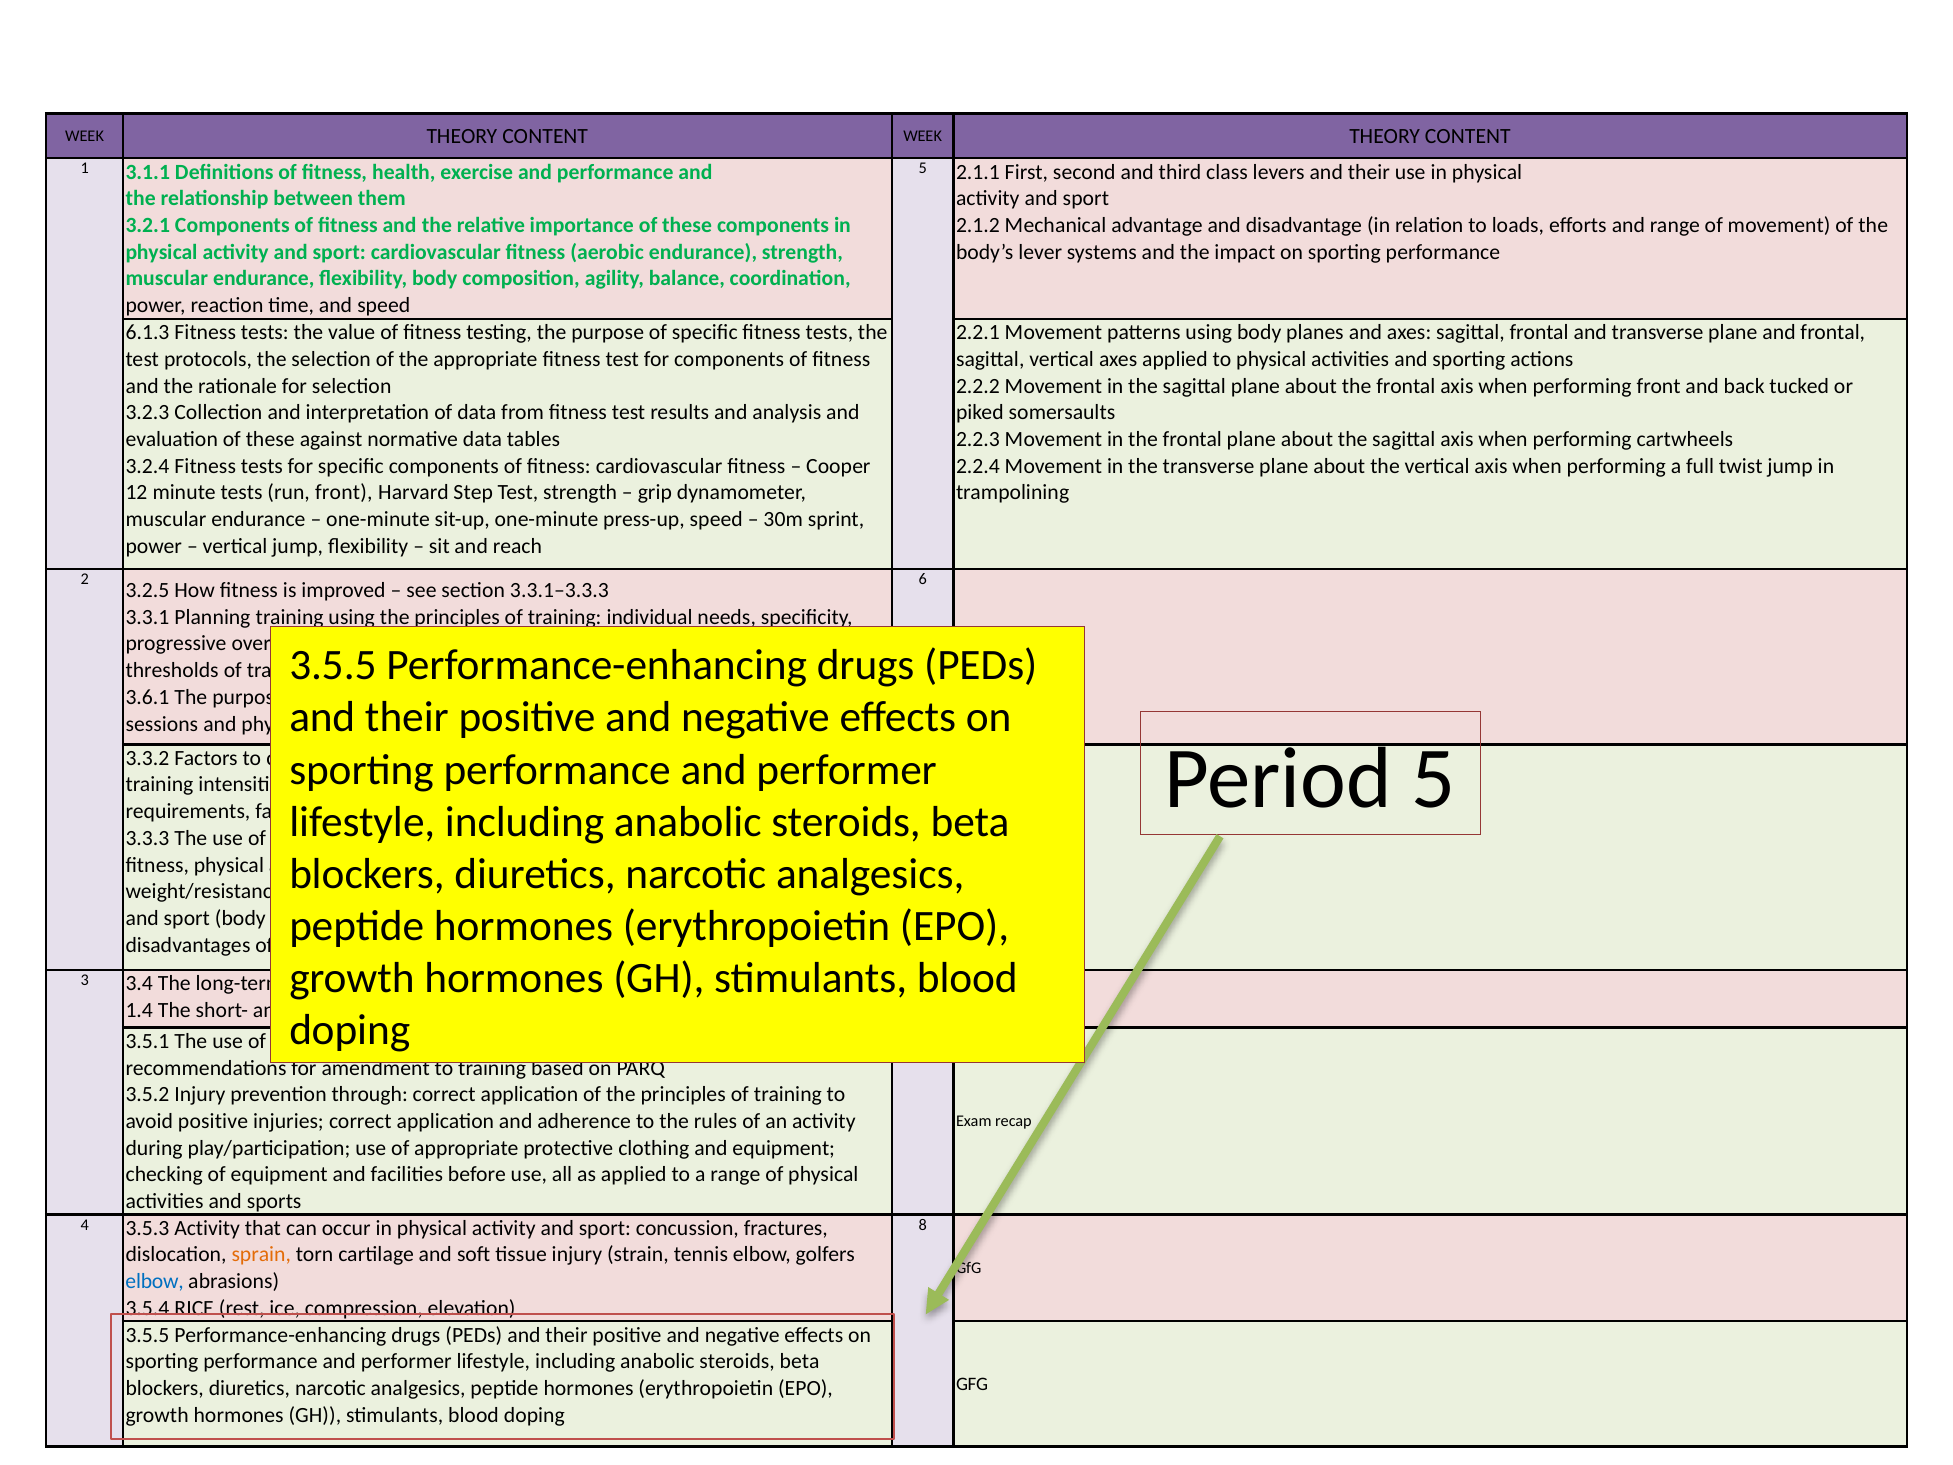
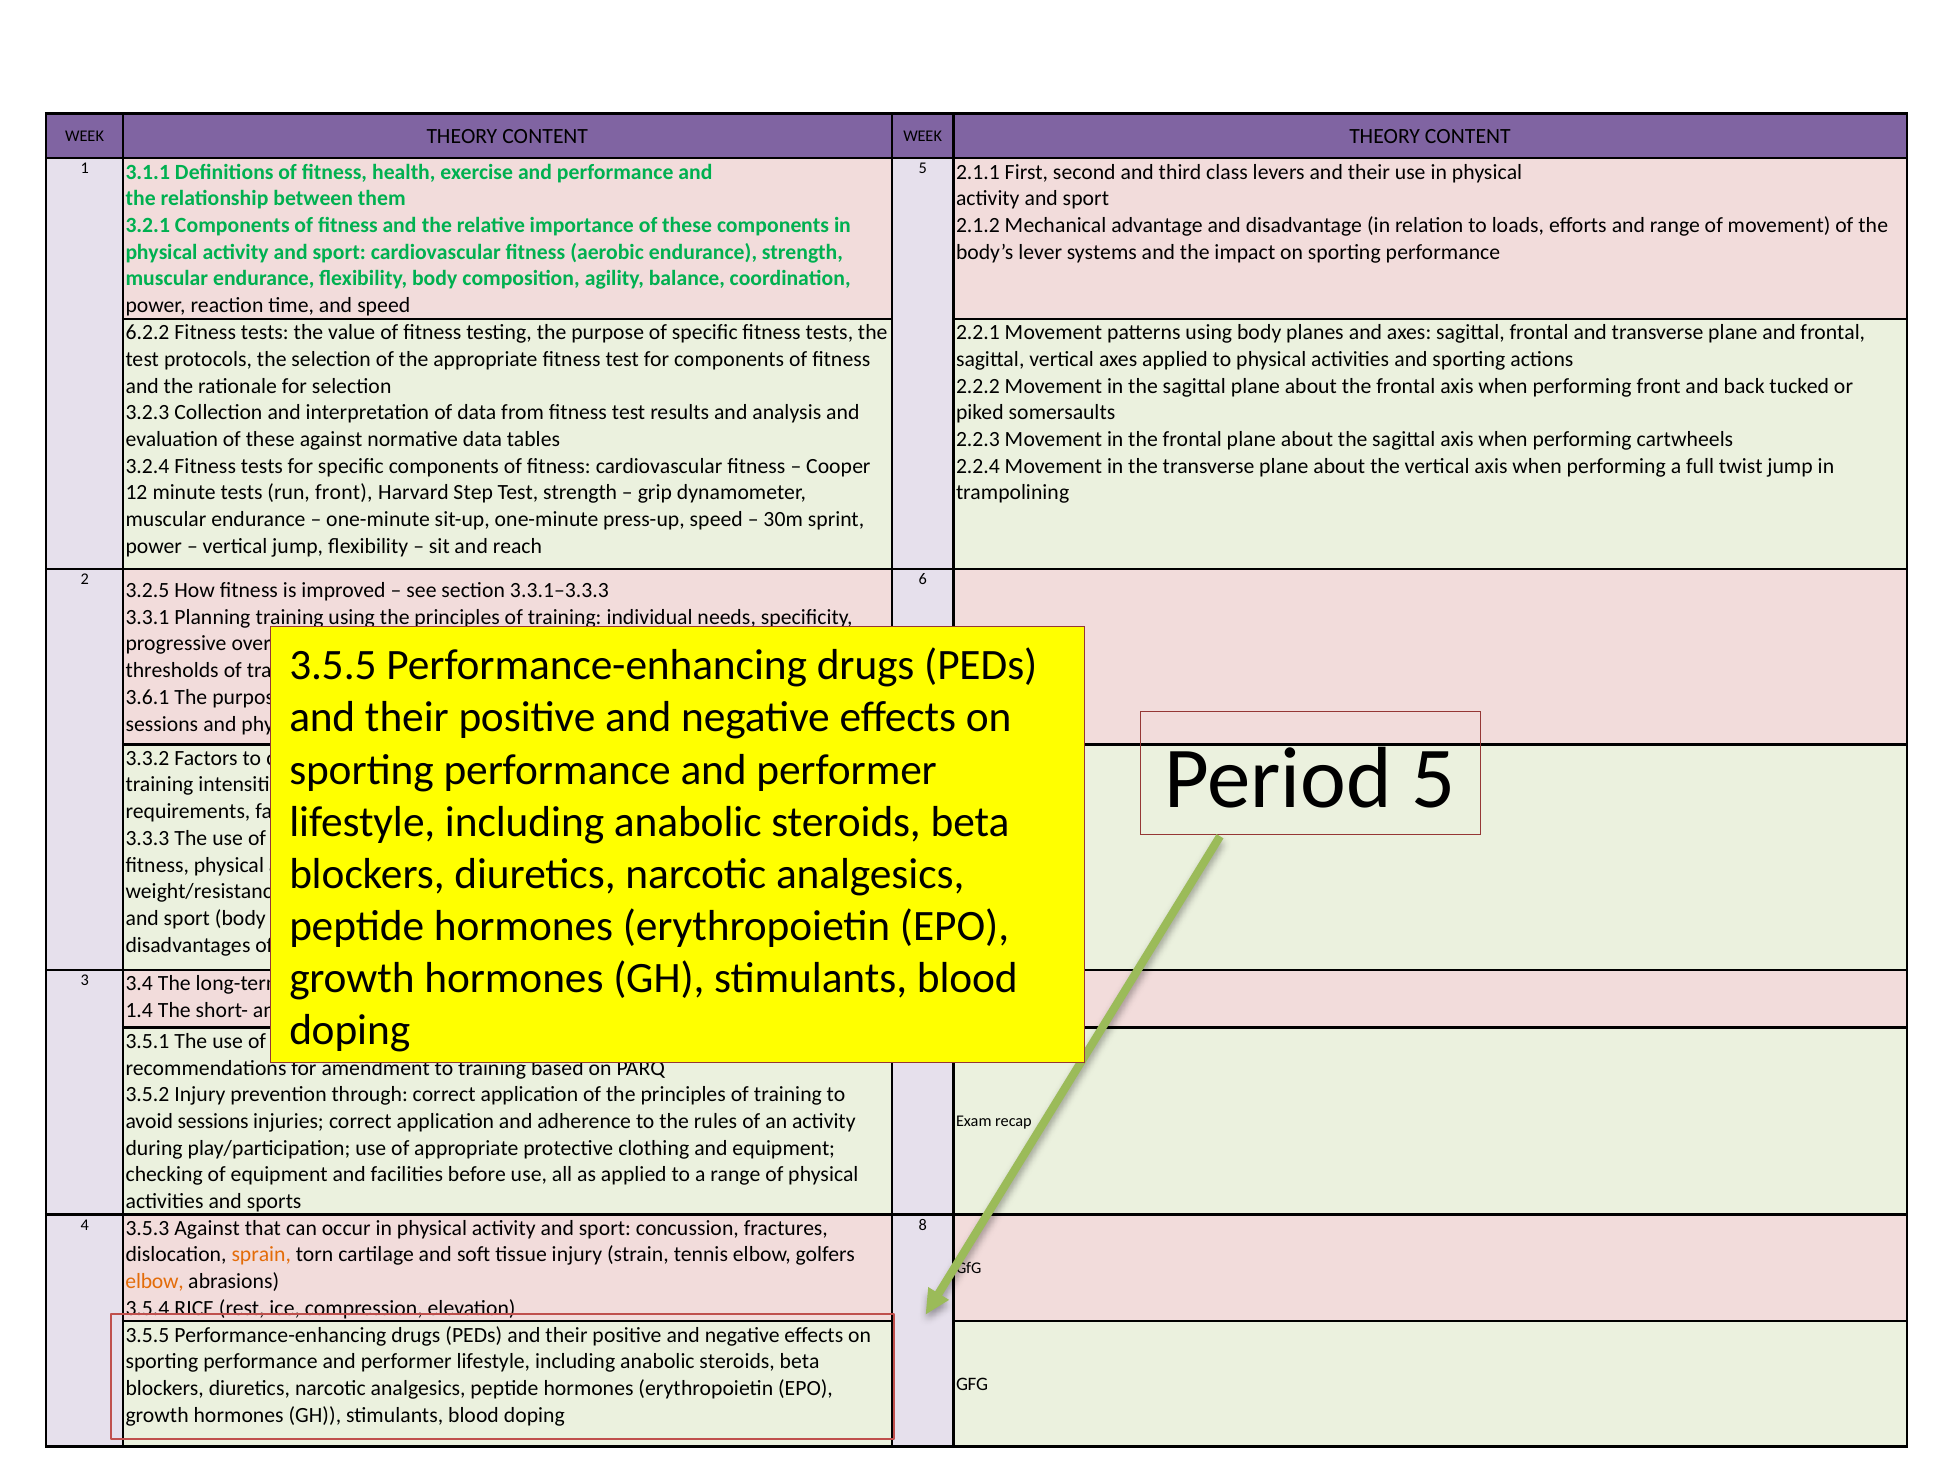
6.1.3: 6.1.3 -> 6.2.2 (148, 333)
avoid positive: positive -> sessions (213, 1121)
3.5.3 Activity: Activity -> Against (207, 1228)
elbow colour: blue -> orange (155, 1281)
